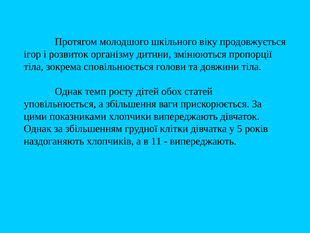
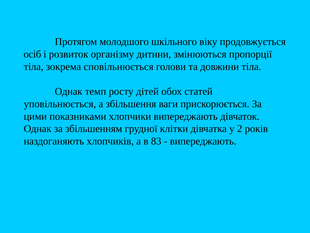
ігор: ігор -> осіб (32, 54)
5: 5 -> 2 (240, 128)
11: 11 -> 83 (156, 141)
